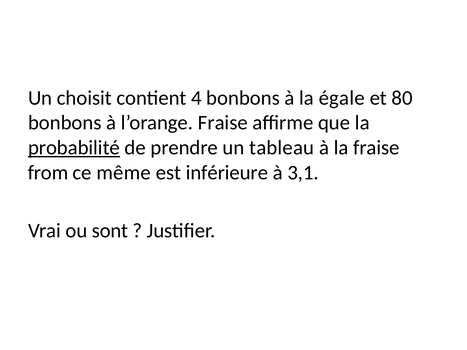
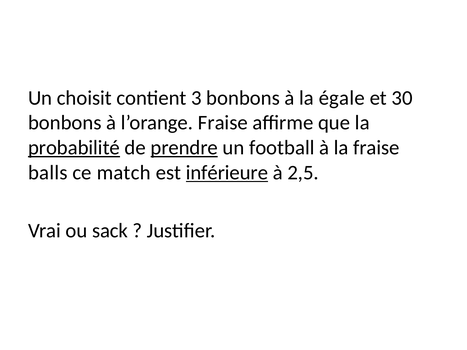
4: 4 -> 3 (196, 98)
80: 80 -> 30 (402, 98)
prendre underline: none -> present (184, 148)
tableau: tableau -> football (282, 148)
from: from -> balls (48, 173)
même: même -> match (124, 173)
inférieure underline: none -> present (227, 173)
3,1: 3,1 -> 2,5 (303, 173)
sont: sont -> sack (110, 231)
